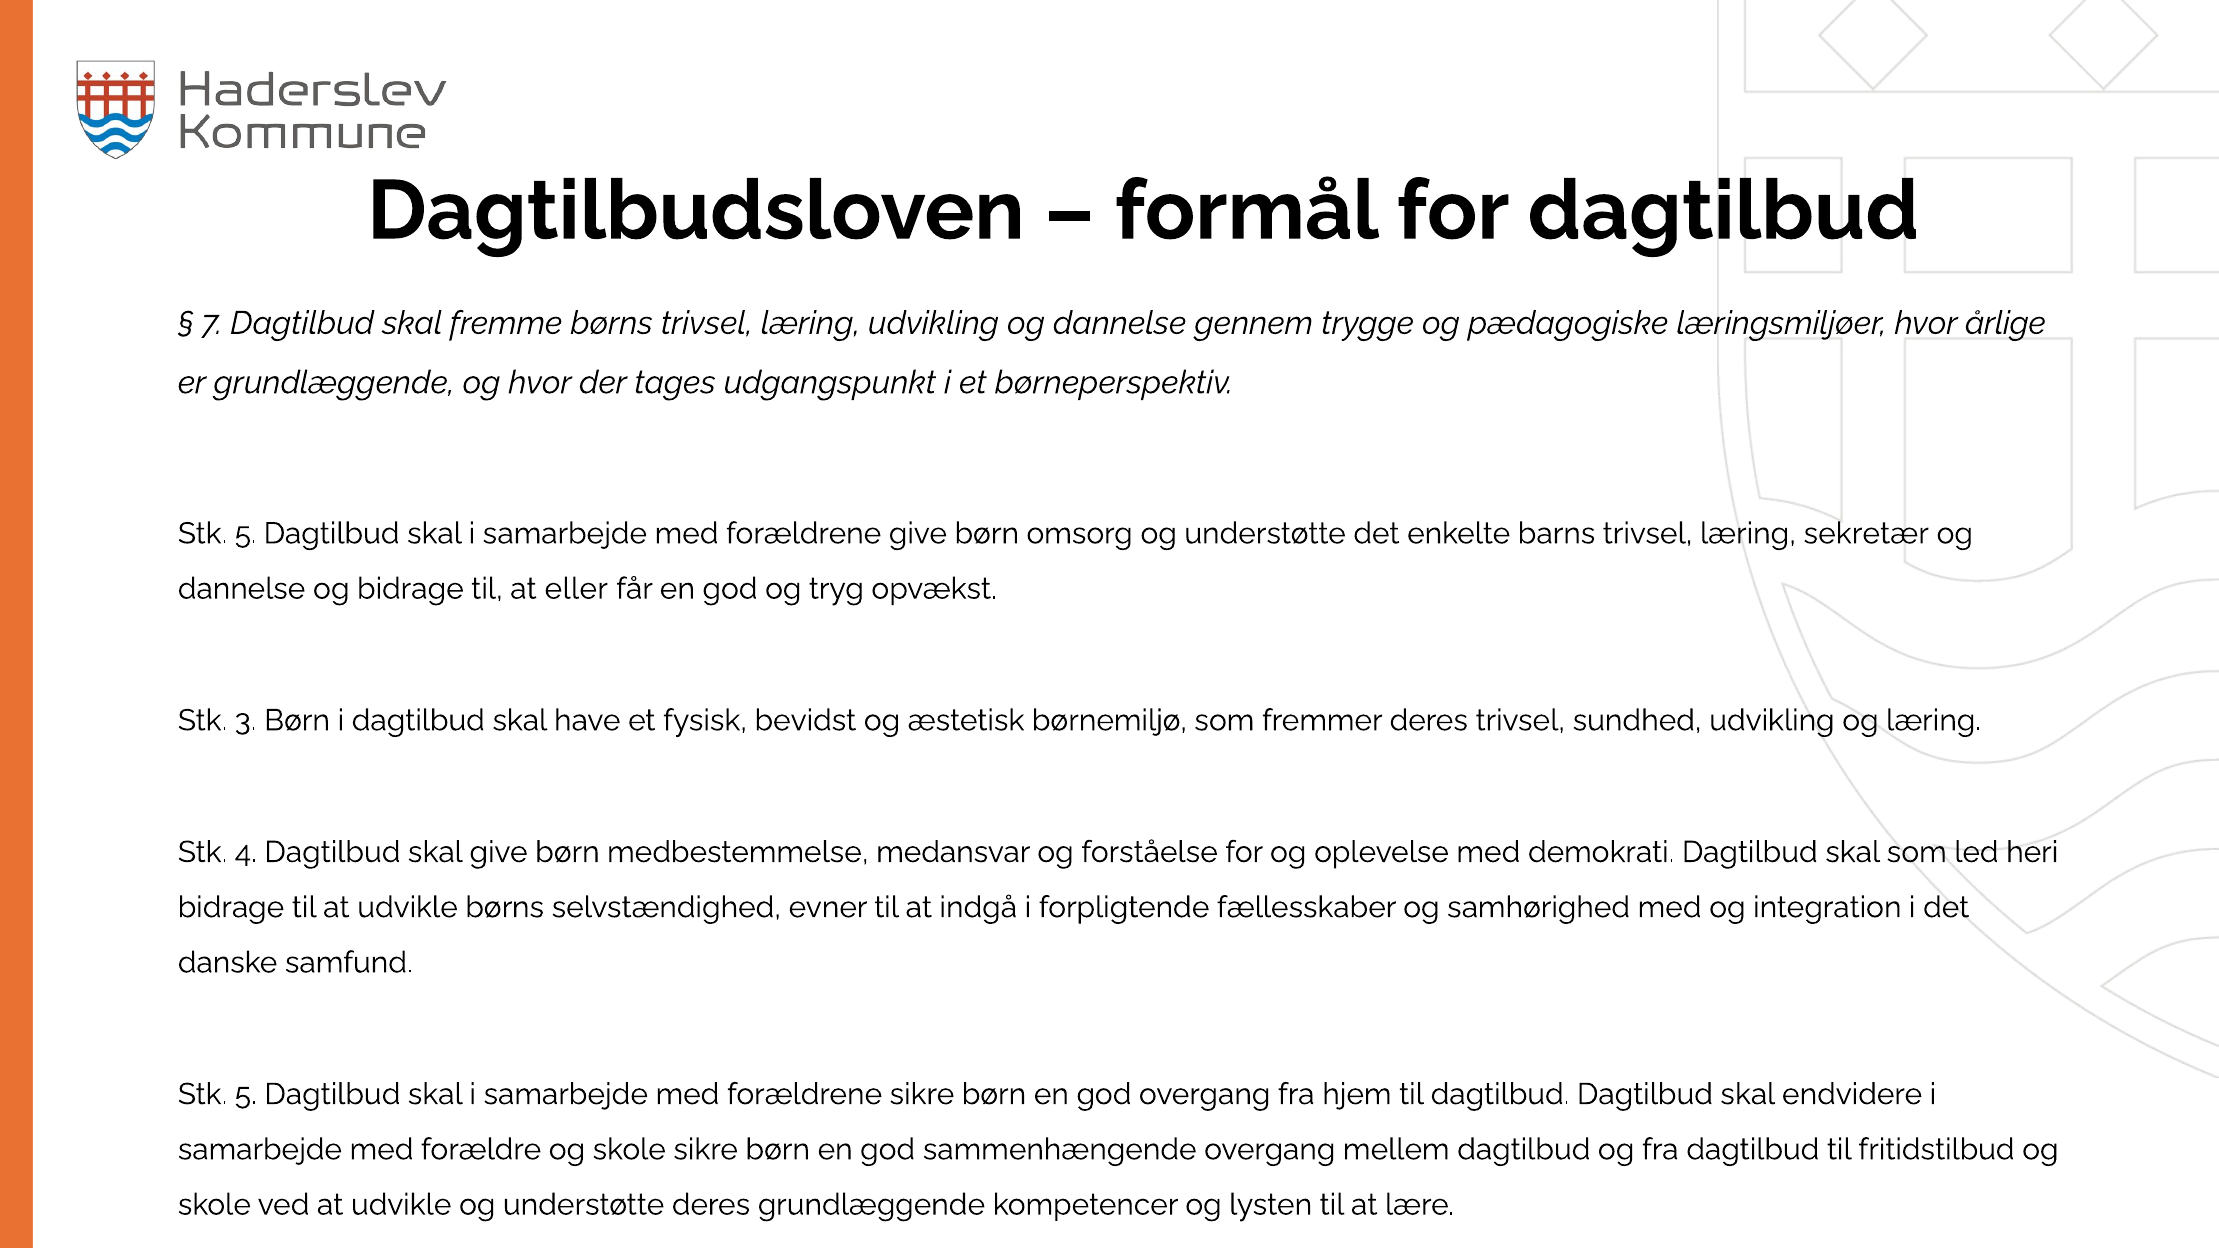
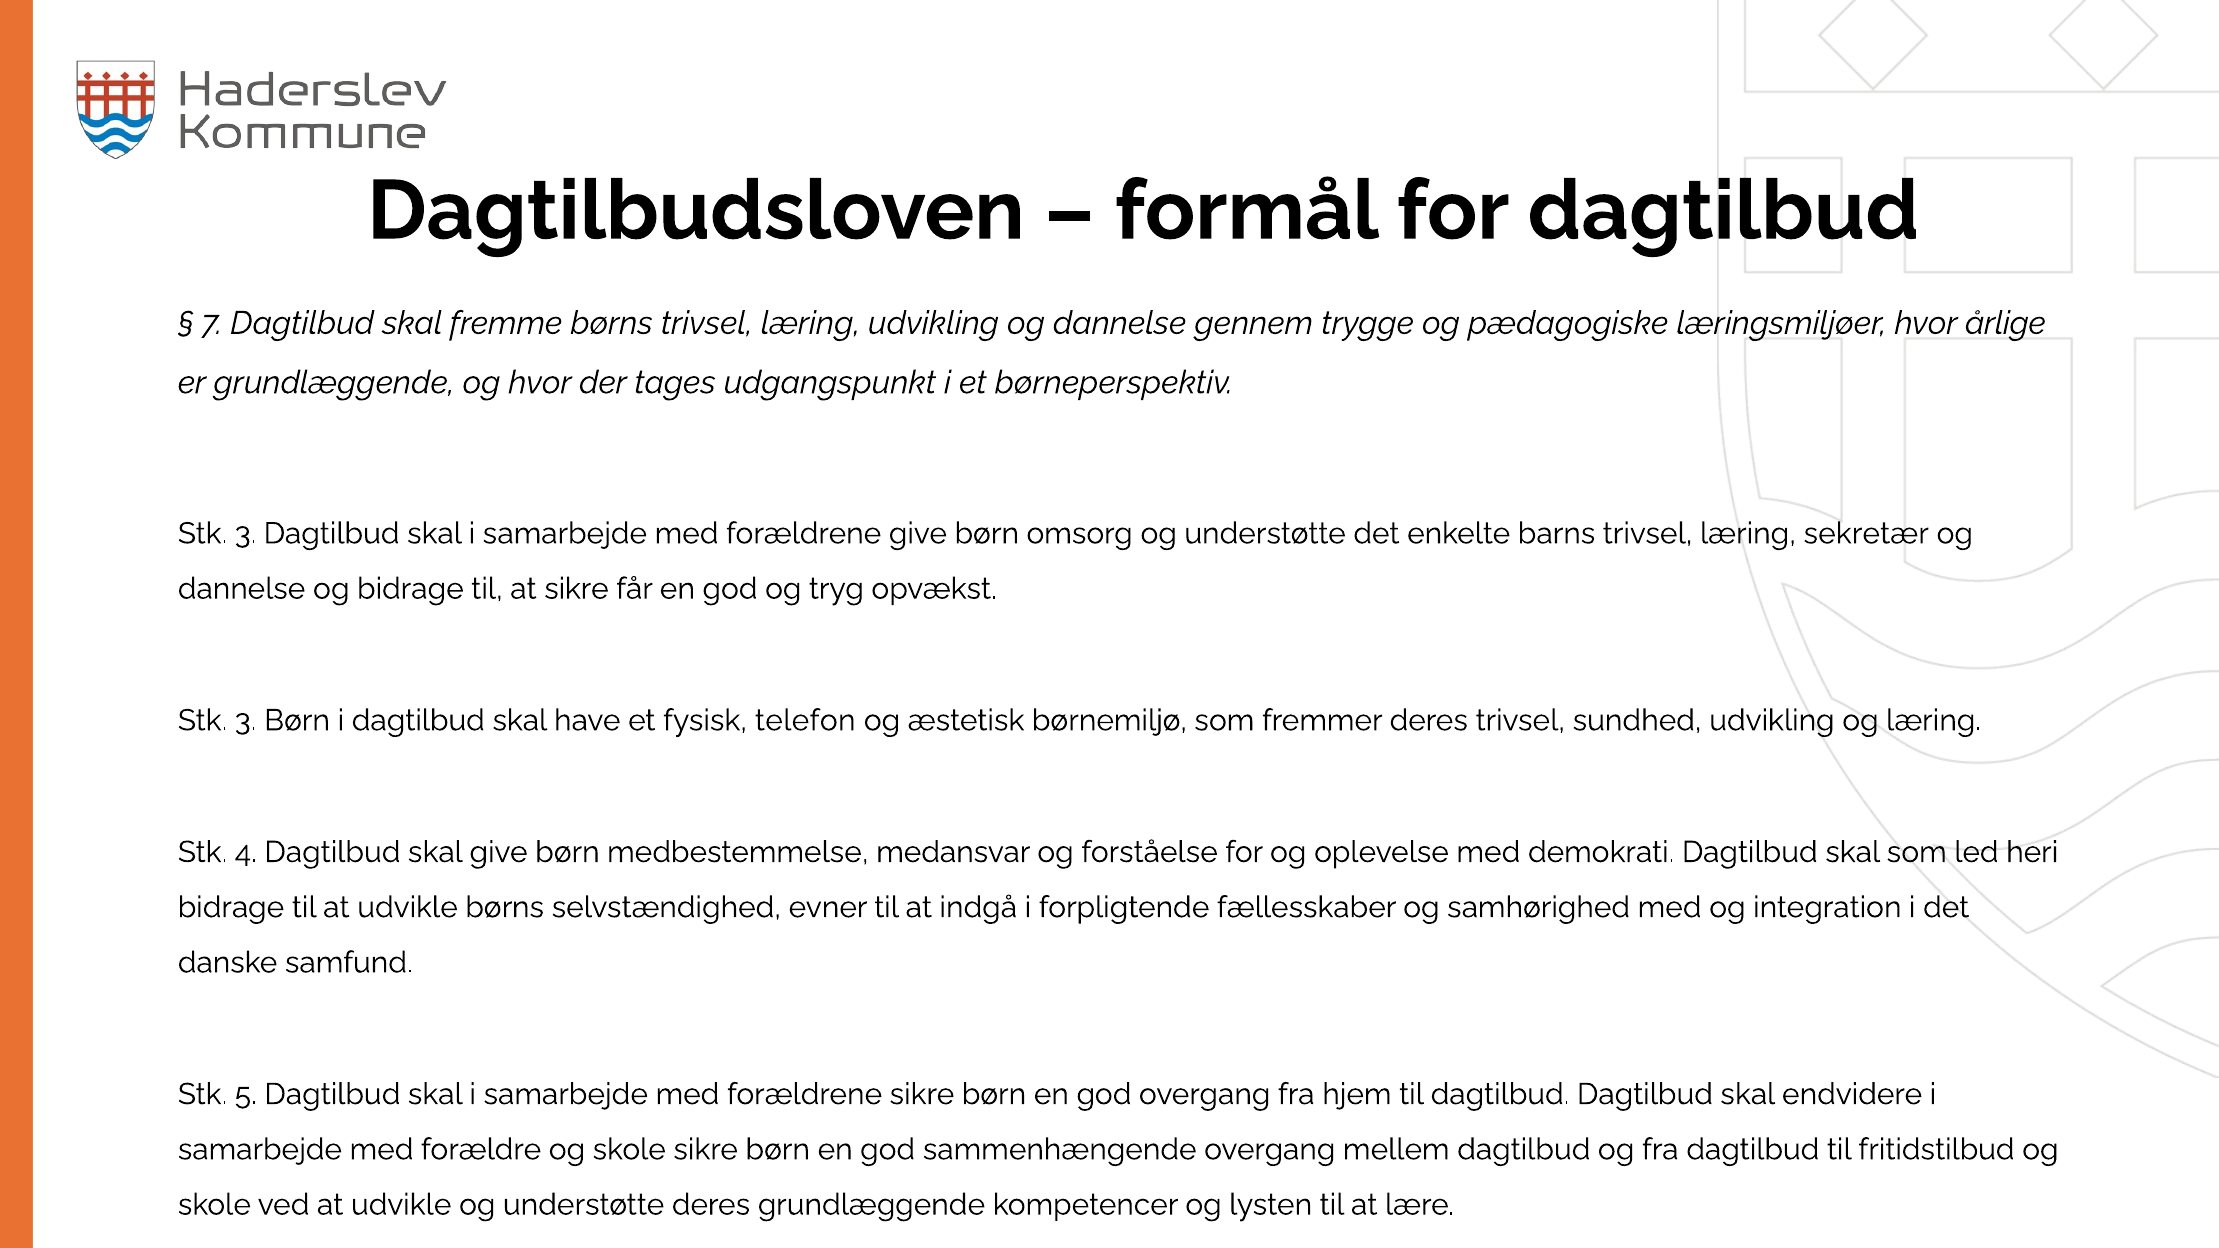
5: 5 -> 3 (245, 534)
at eller: eller -> sikre (576, 589)
bevidst: bevidst -> telefon (805, 721)
